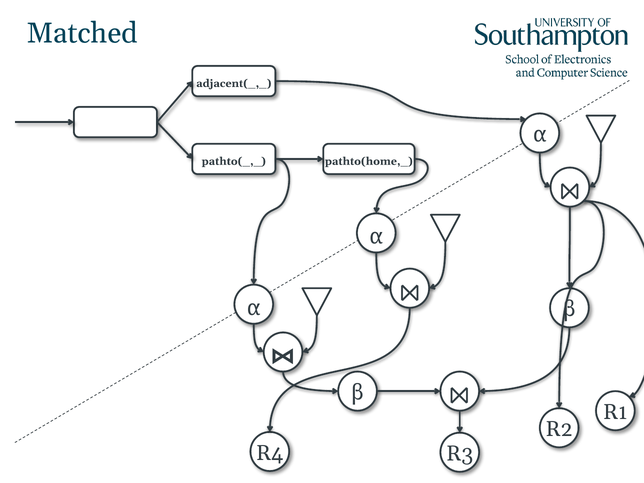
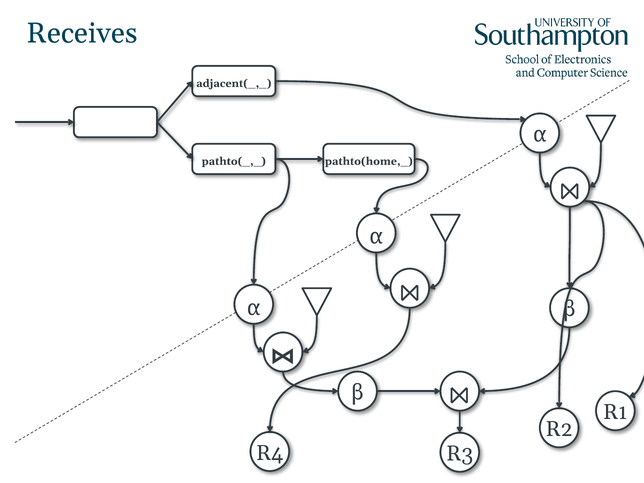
Matched: Matched -> Receives (82, 33)
